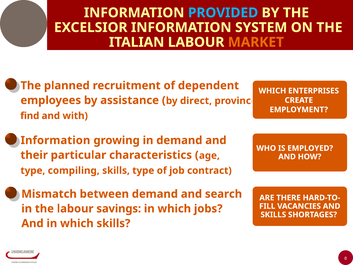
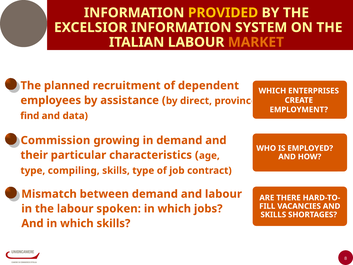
PROVIDED colour: light blue -> yellow (223, 13)
with: with -> data (75, 116)
Information: Information -> Commission (55, 140)
and search: search -> labour (223, 194)
savings: savings -> spoken (119, 208)
